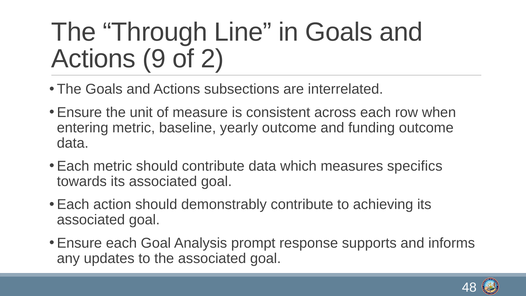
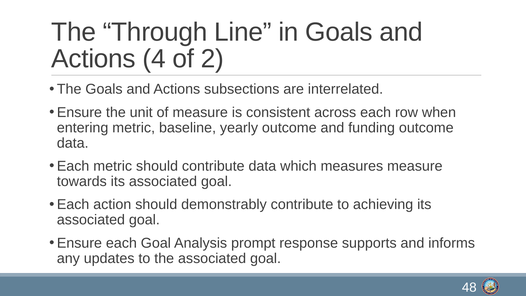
9: 9 -> 4 (154, 59)
measures specifics: specifics -> measure (415, 166)
